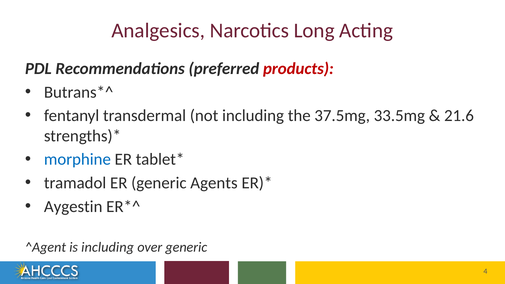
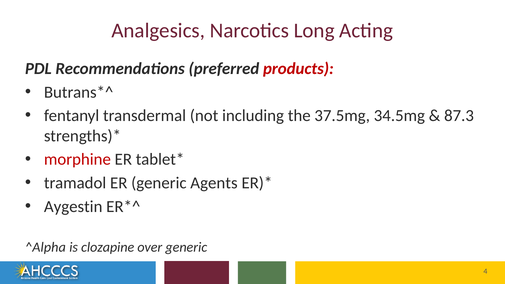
33.5mg: 33.5mg -> 34.5mg (399, 116)
21.6: 21.6 -> 87.3 (459, 116)
morphine colour: blue -> red (77, 159)
^Agent: ^Agent -> ^Alpha (45, 247)
is including: including -> clozapine (108, 247)
